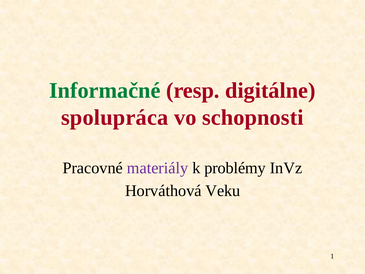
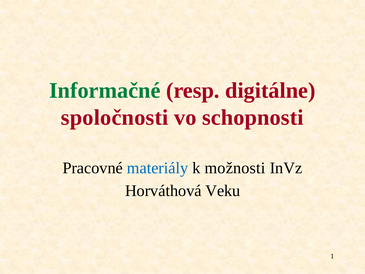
spolupráca: spolupráca -> spoločnosti (115, 117)
materiály colour: purple -> blue (158, 168)
problémy: problémy -> možnosti (235, 168)
